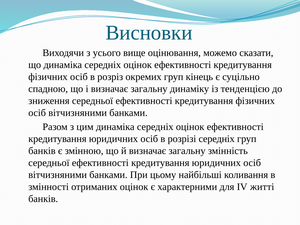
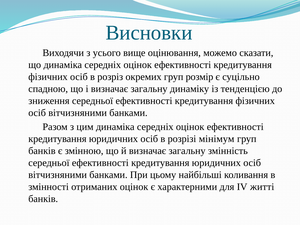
кінець: кінець -> розмір (199, 77)
розрізі середніх: середніх -> мінімум (217, 139)
